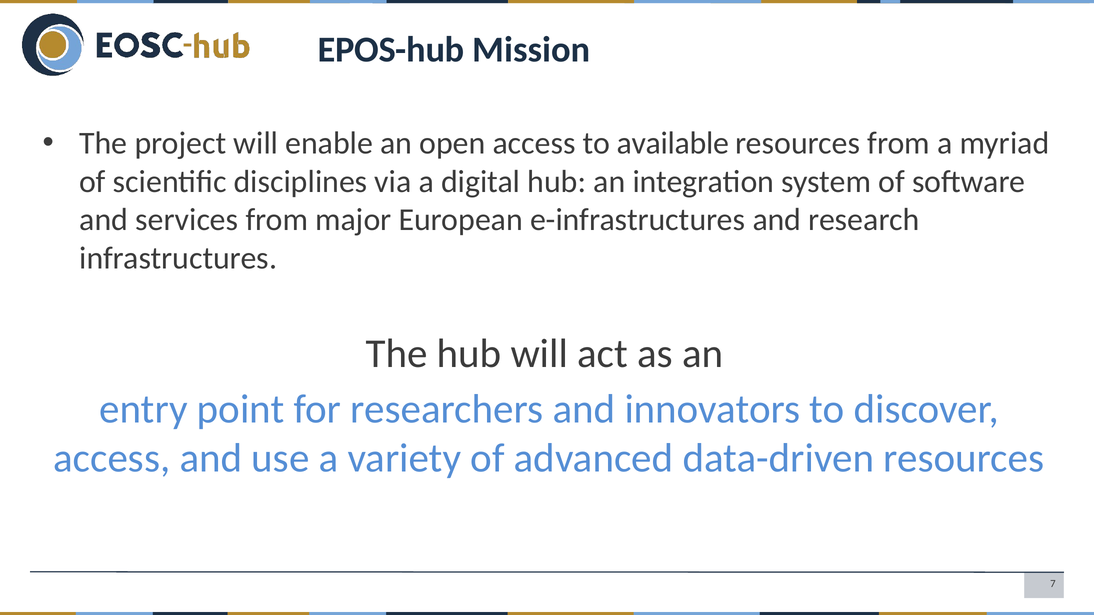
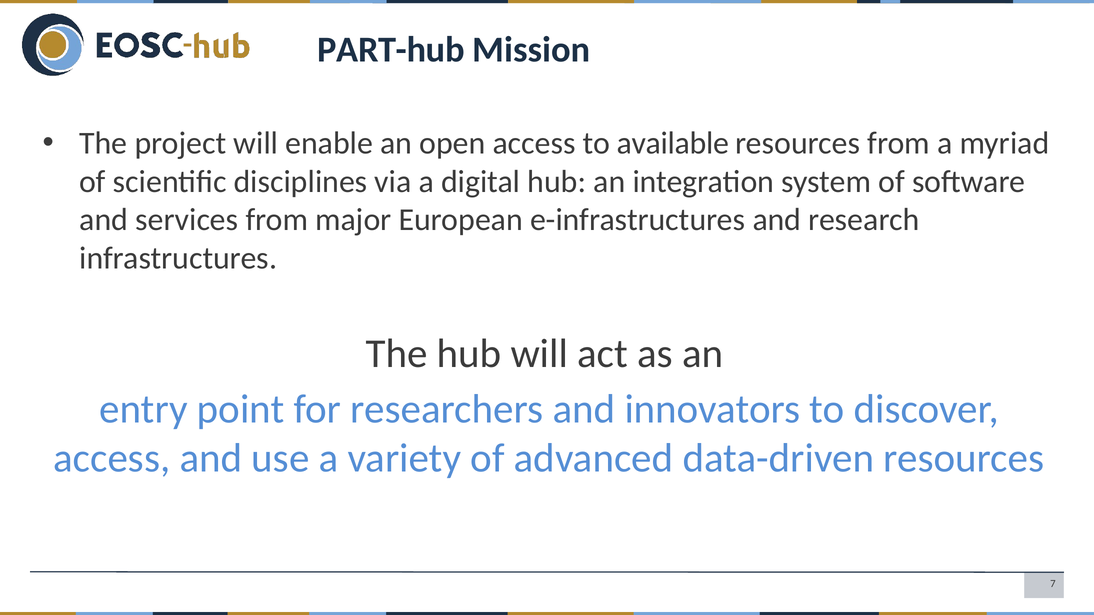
EPOS-hub: EPOS-hub -> PART-hub (391, 50)
